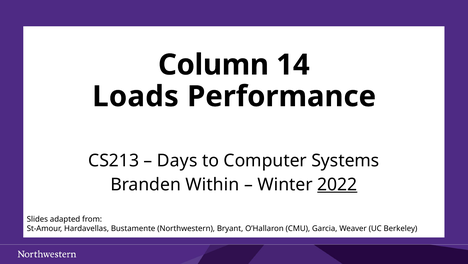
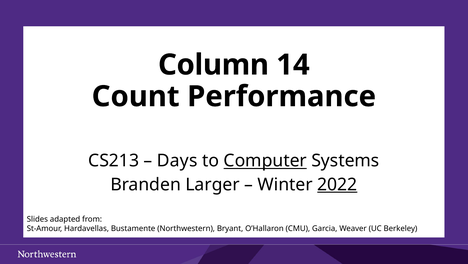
Loads: Loads -> Count (136, 96)
Computer underline: none -> present (265, 160)
Within: Within -> Larger (213, 184)
